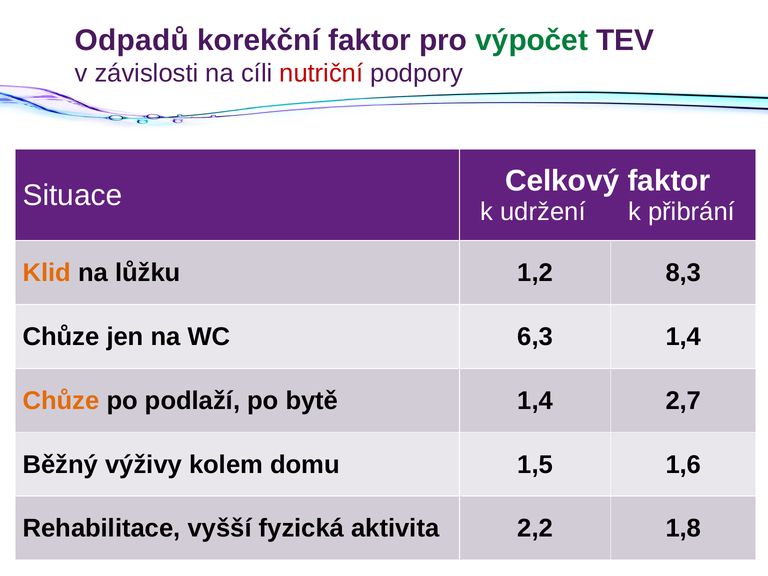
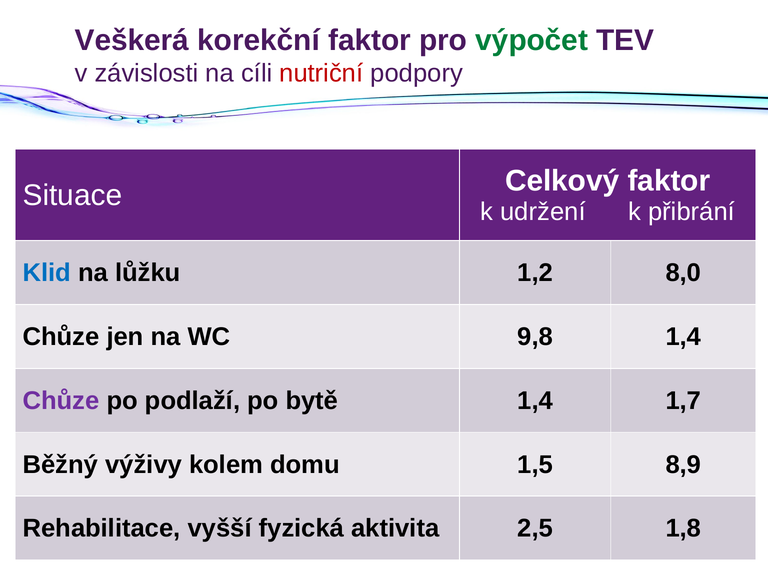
Odpadů: Odpadů -> Veškerá (132, 40)
Klid colour: orange -> blue (47, 273)
8,3: 8,3 -> 8,0 (683, 273)
6,3: 6,3 -> 9,8 (535, 337)
Chůze colour: orange -> purple (61, 401)
2,7: 2,7 -> 1,7 (683, 401)
1,6: 1,6 -> 8,9 (683, 465)
2,2: 2,2 -> 2,5 (535, 529)
